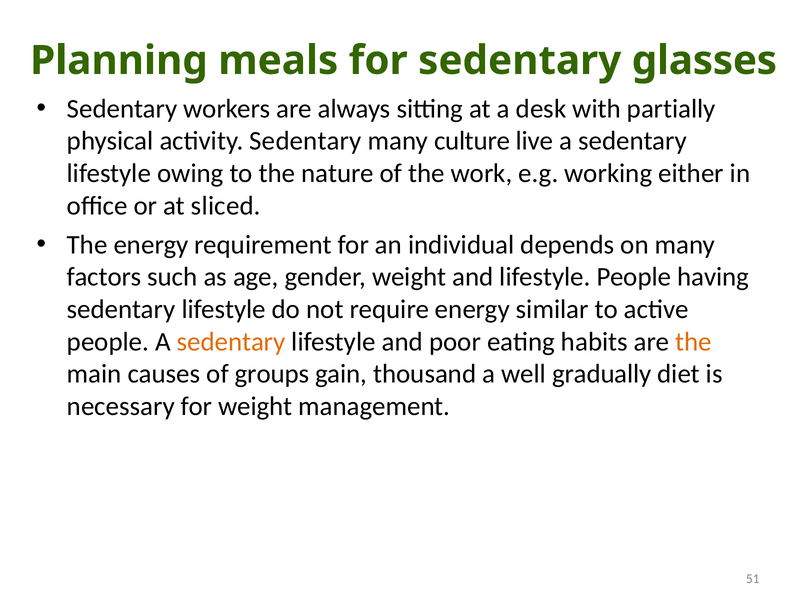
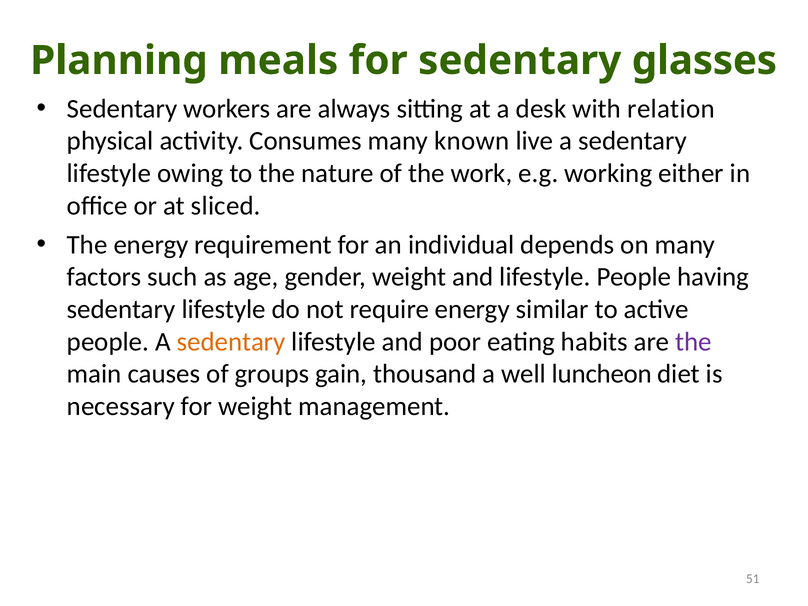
partially: partially -> relation (671, 109)
activity Sedentary: Sedentary -> Consumes (306, 141)
culture: culture -> known (472, 141)
the colour: orange -> purple (694, 342)
gradually: gradually -> luncheon (602, 374)
